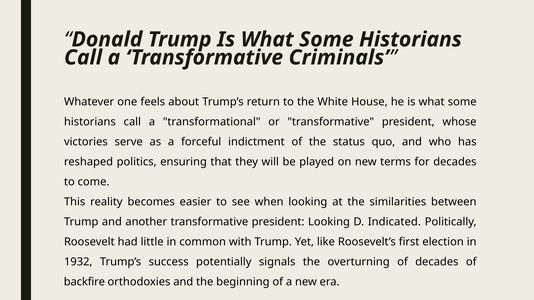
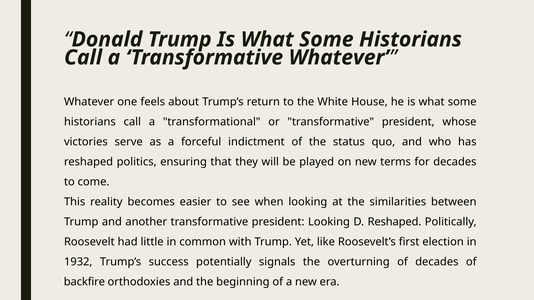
Transformative Criminals: Criminals -> Whatever (339, 58)
D Indicated: Indicated -> Reshaped (394, 222)
